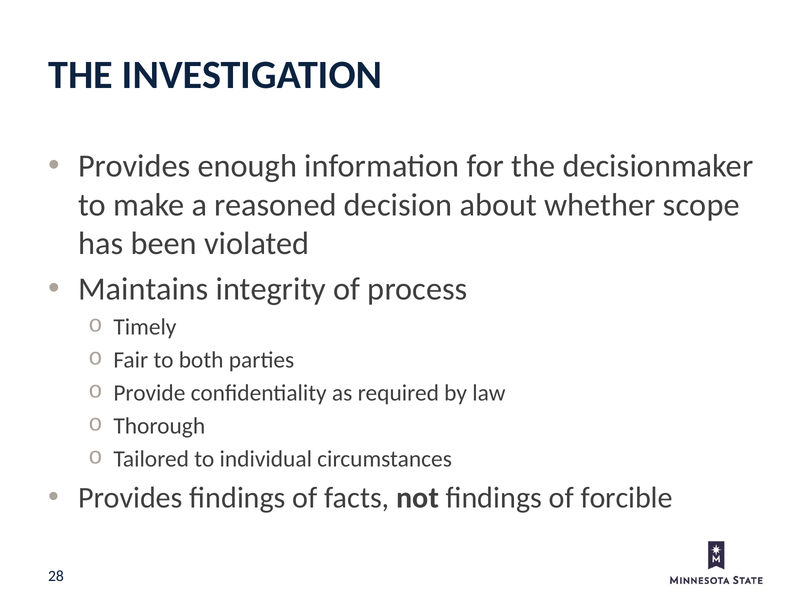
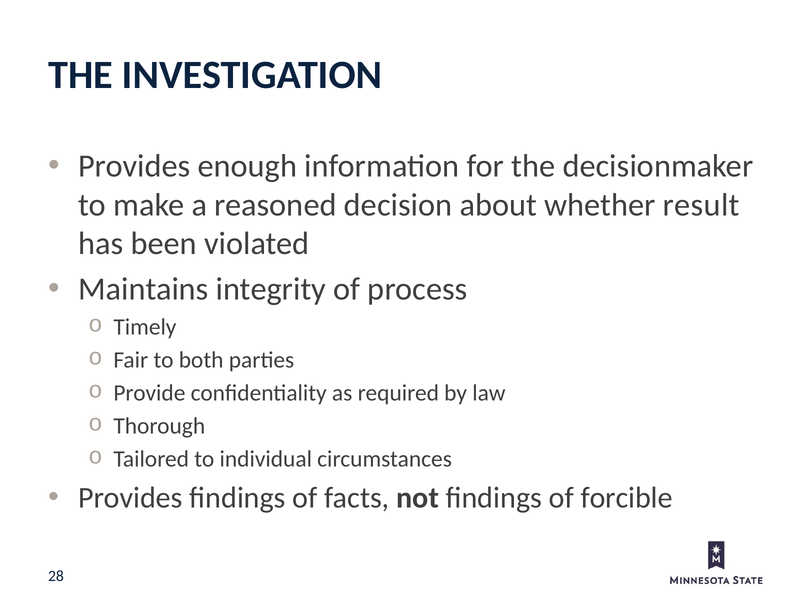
scope: scope -> result (701, 205)
